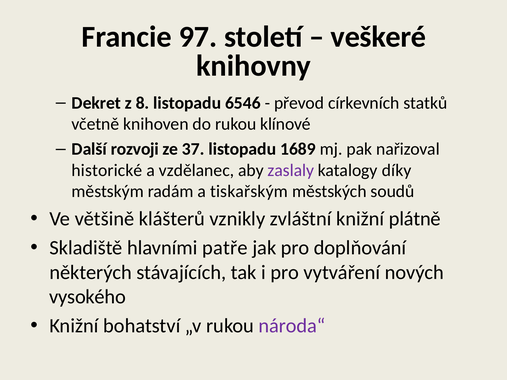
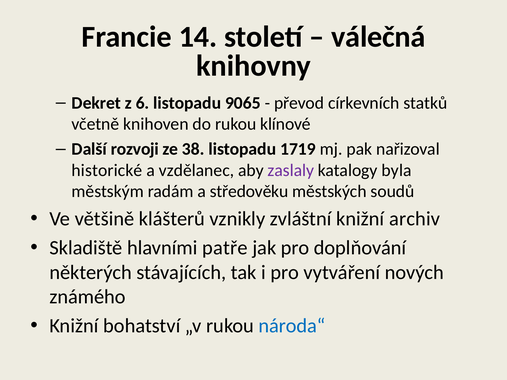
97: 97 -> 14 (198, 37)
veškeré: veškeré -> válečná (378, 37)
8: 8 -> 6 (143, 103)
6546: 6546 -> 9065 (243, 103)
37: 37 -> 38 (193, 149)
1689: 1689 -> 1719 (298, 149)
díky: díky -> byla (397, 170)
tiskařským: tiskařským -> středověku (249, 191)
plátně: plátně -> archiv (415, 219)
vysokého: vysokého -> známého (87, 297)
národa“ colour: purple -> blue (292, 326)
